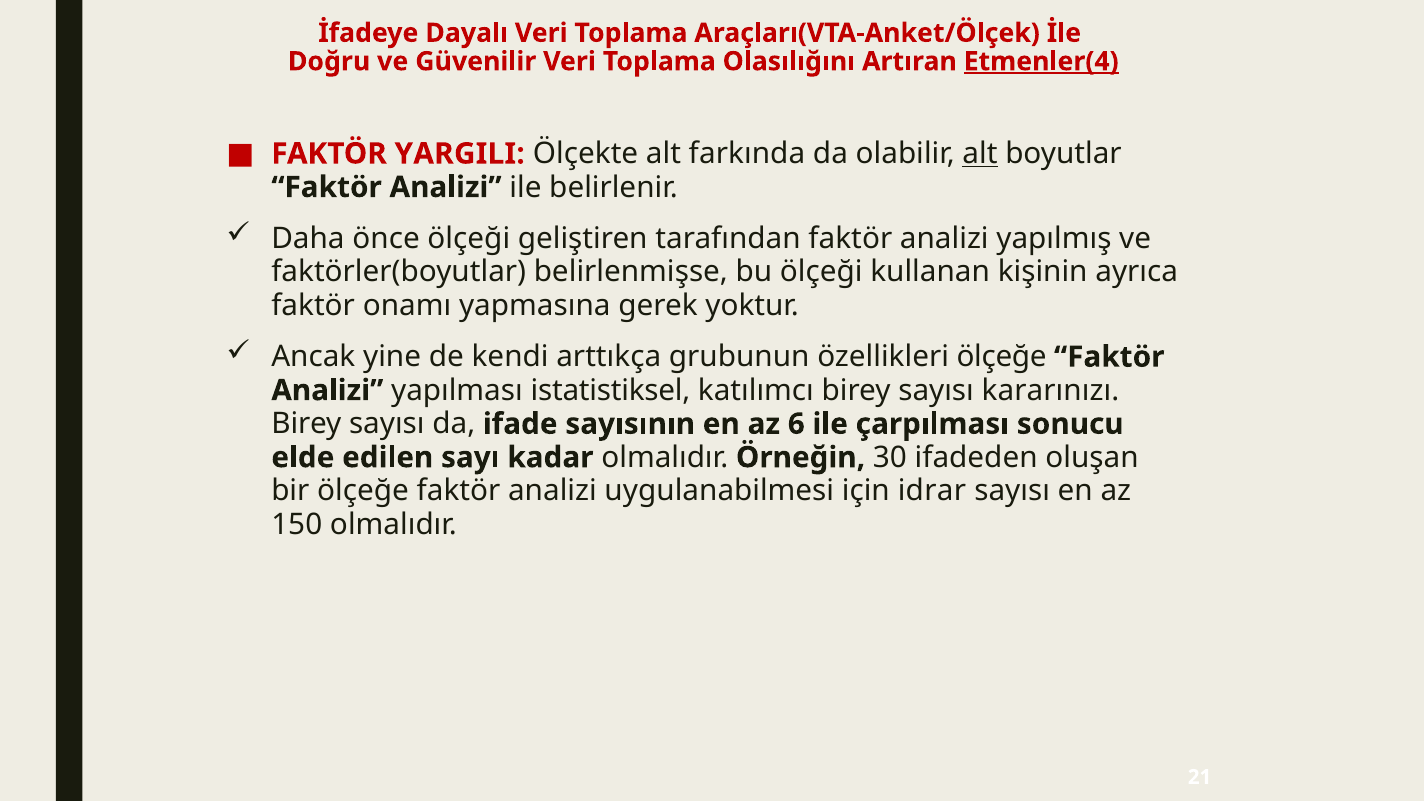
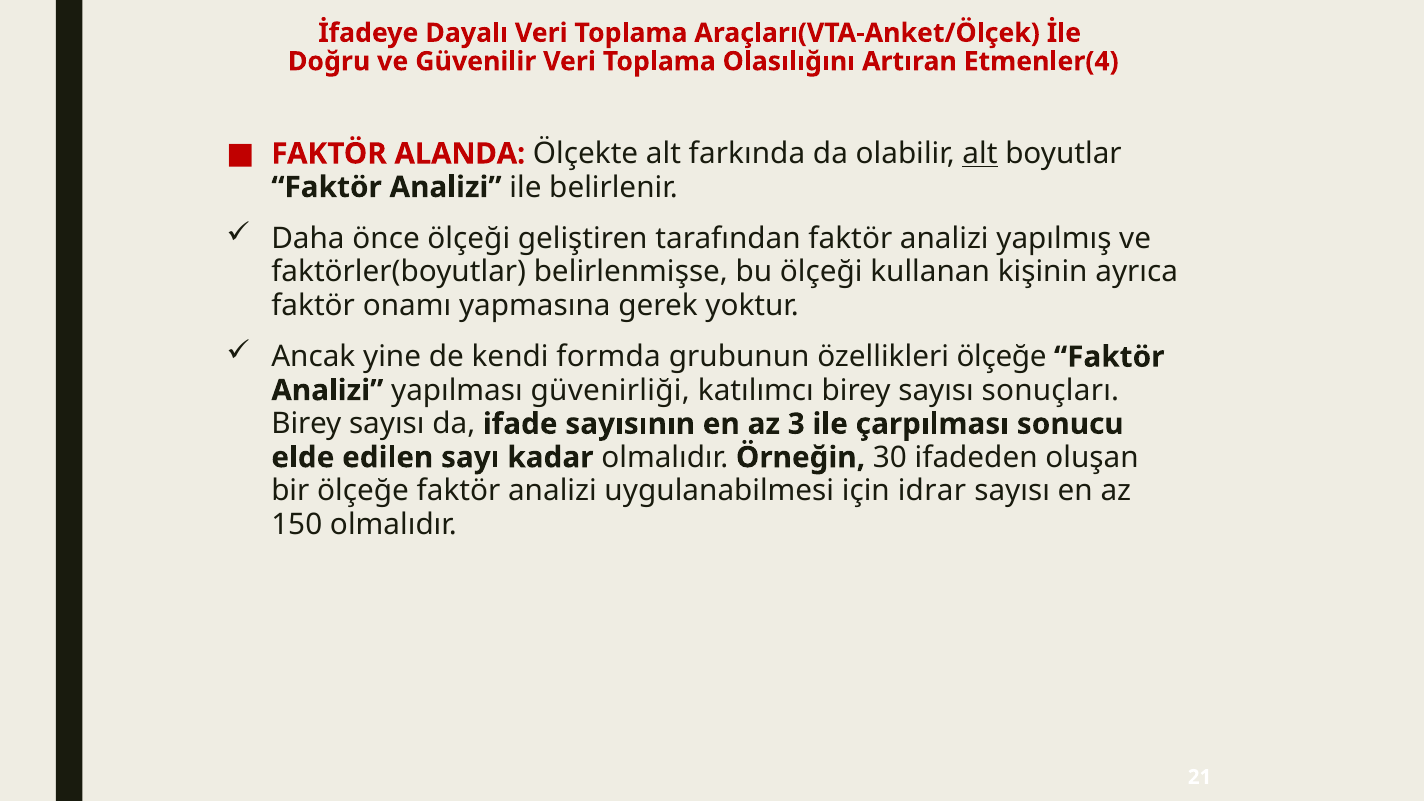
Etmenler(4 underline: present -> none (1041, 61)
YARGILI: YARGILI -> ALANDA (460, 154)
arttıkça: arttıkça -> formda (609, 357)
istatistiksel: istatistiksel -> güvenirliği (610, 390)
kararınızı: kararınızı -> sonuçları (1050, 390)
6: 6 -> 3 (796, 424)
